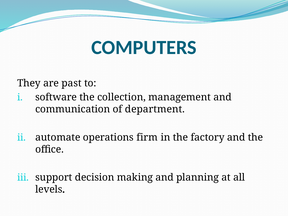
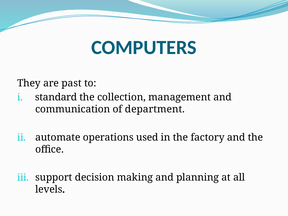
software: software -> standard (56, 97)
firm: firm -> used (147, 137)
